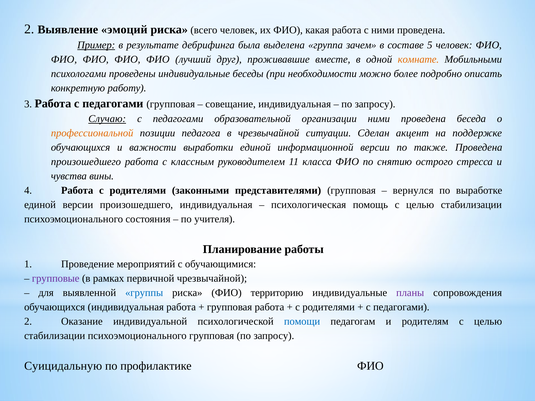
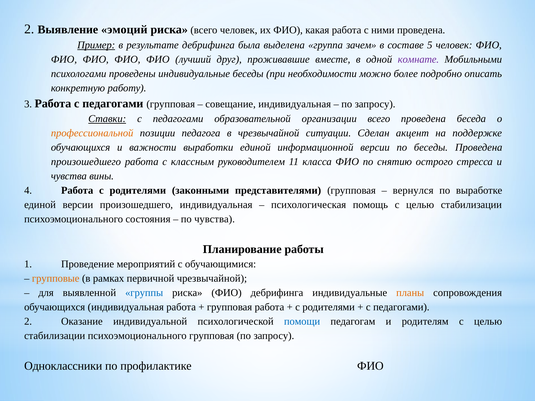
комнате colour: orange -> purple (418, 59)
Случаю: Случаю -> Ставки (107, 119)
организации ними: ними -> всего (379, 119)
по также: также -> беседы (431, 148)
по учителя: учителя -> чувства (215, 219)
групповые colour: purple -> orange (56, 279)
ФИО территорию: территорию -> дебрифинга (277, 293)
планы colour: purple -> orange (410, 293)
Суицидальную: Суицидальную -> Одноклассники (63, 366)
